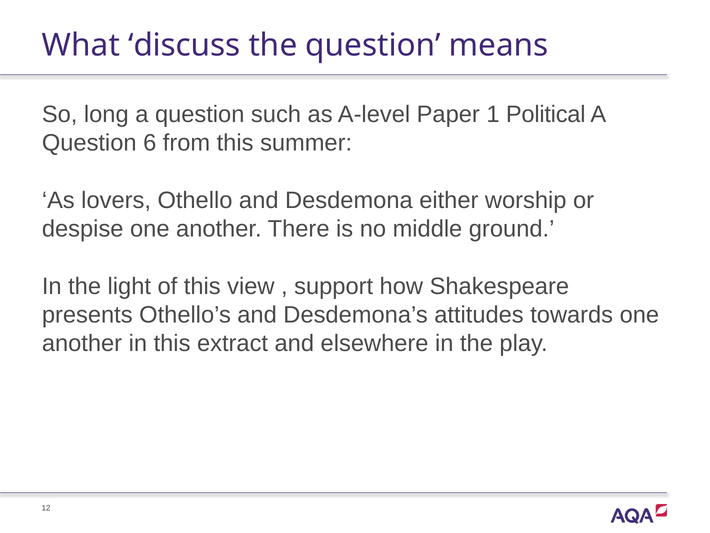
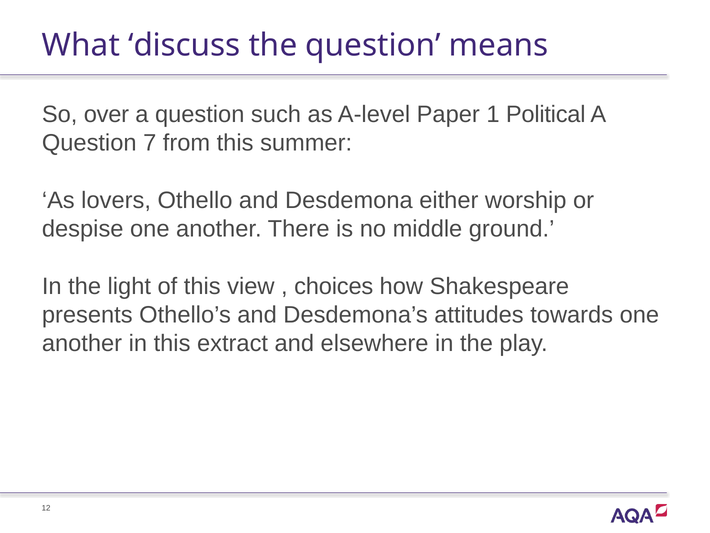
long: long -> over (106, 114)
6: 6 -> 7 (150, 143)
support: support -> choices (334, 286)
